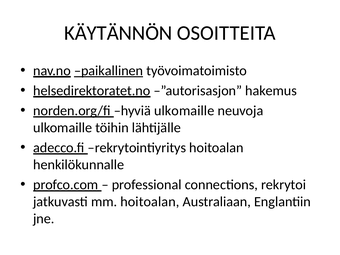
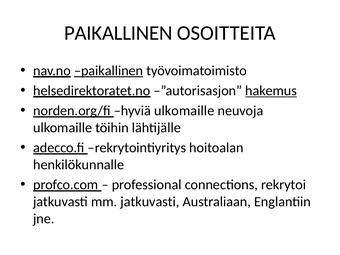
KÄYTÄNNÖN: KÄYTÄNNÖN -> PAIKALLINEN (118, 33)
hakemus underline: none -> present (271, 91)
mm hoitoalan: hoitoalan -> jatkuvasti (150, 202)
